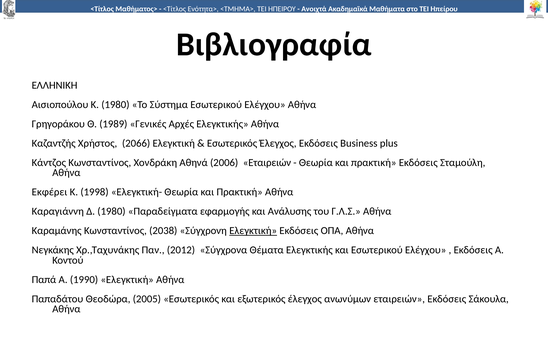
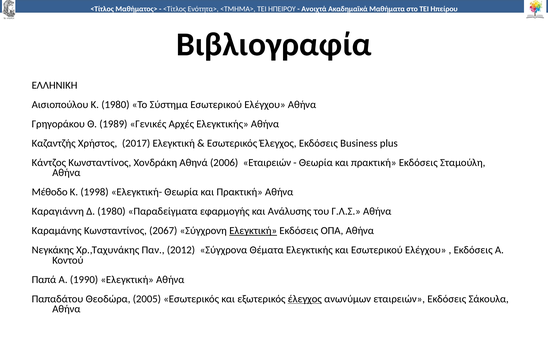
2066: 2066 -> 2017 (136, 143)
Εκφέρει: Εκφέρει -> Μέθοδο (50, 192)
2038: 2038 -> 2067 (163, 231)
έλεγχος underline: none -> present (305, 299)
